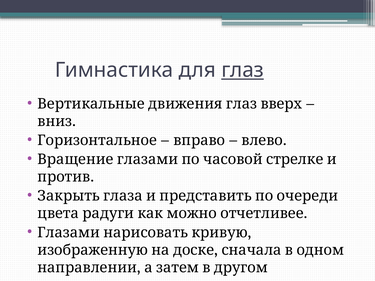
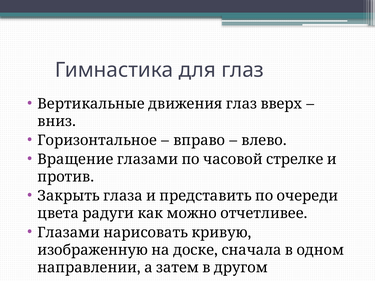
глаз underline: present -> none (243, 70)
